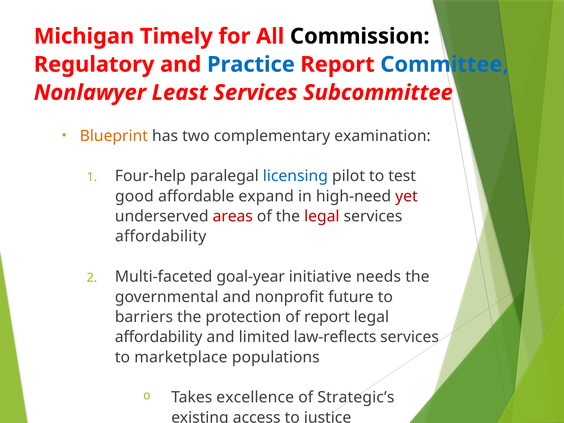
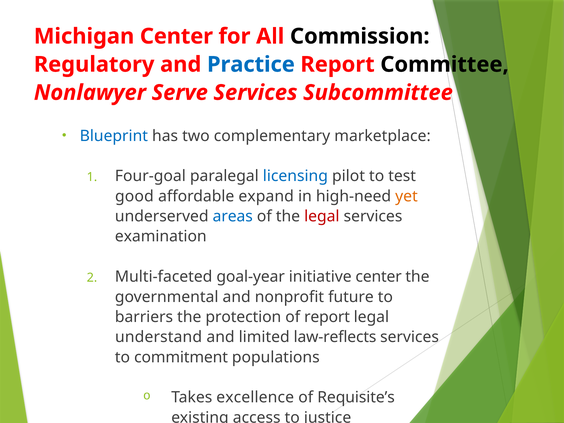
Michigan Timely: Timely -> Center (176, 36)
Committee colour: blue -> black (445, 64)
Least: Least -> Serve (180, 93)
Blueprint colour: orange -> blue (114, 136)
examination: examination -> marketplace (383, 136)
Four-help: Four-help -> Four-goal (150, 176)
yet colour: red -> orange (406, 196)
areas colour: red -> blue (233, 216)
affordability: affordability -> examination (161, 236)
initiative needs: needs -> center (379, 277)
affordability: affordability -> understand (159, 337)
marketplace: marketplace -> commitment (181, 357)
Strategic’s: Strategic’s -> Requisite’s (356, 397)
